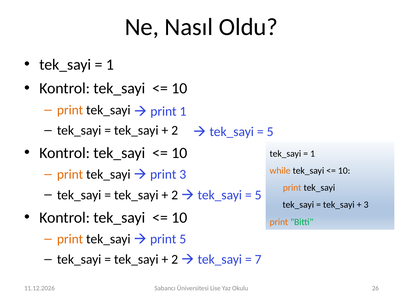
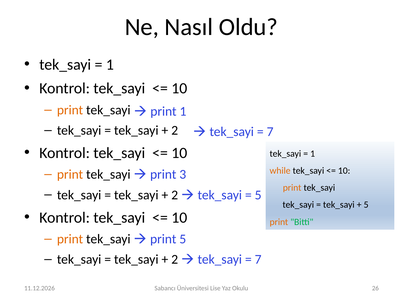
5: 5 -> 7 (270, 132)
3: 3 -> 5 (366, 205)
